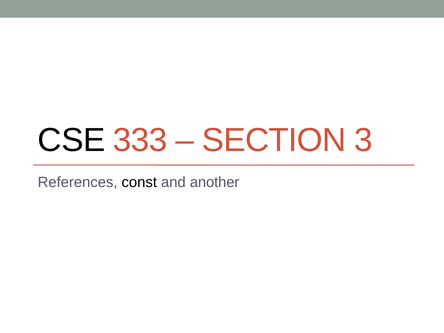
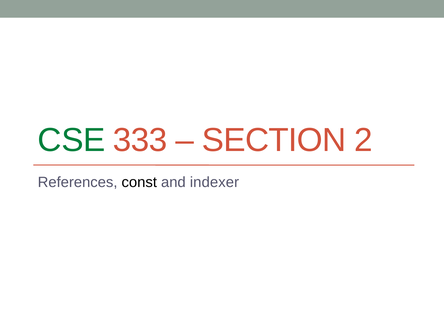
CSE colour: black -> green (72, 140)
3: 3 -> 2 (363, 140)
another: another -> indexer (214, 182)
